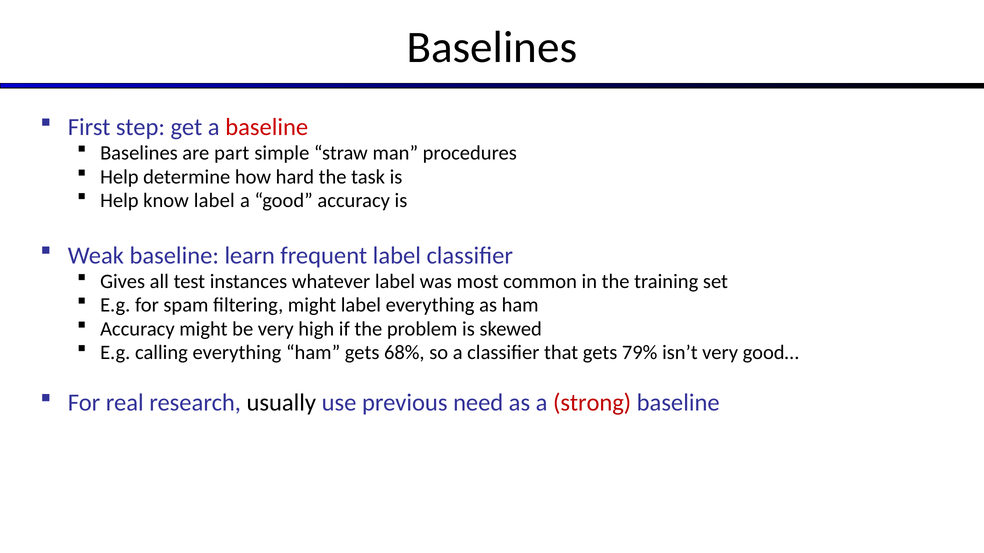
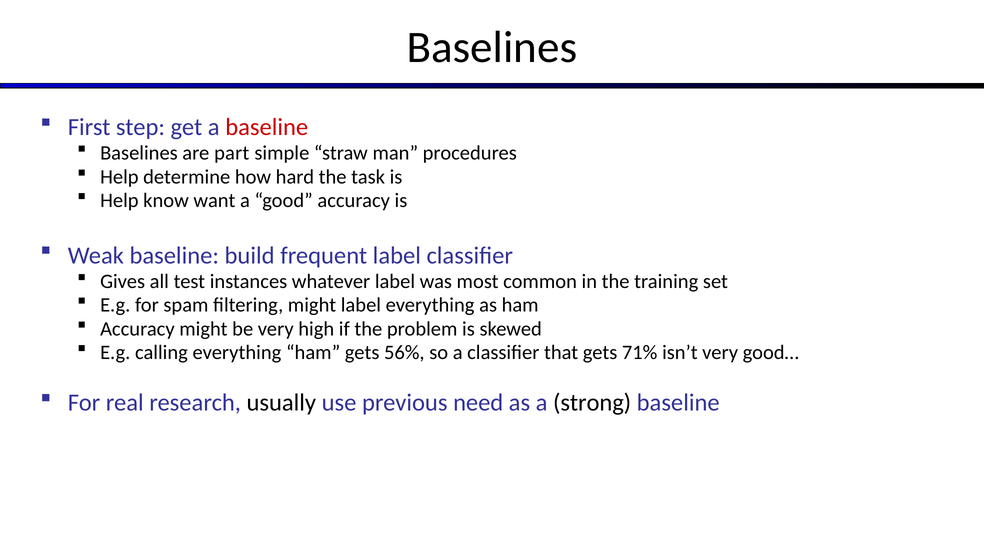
know label: label -> want (214, 201)
learn: learn -> build (250, 256)
68%: 68% -> 56% (404, 353)
79%: 79% -> 71% (640, 353)
strong colour: red -> black (592, 403)
